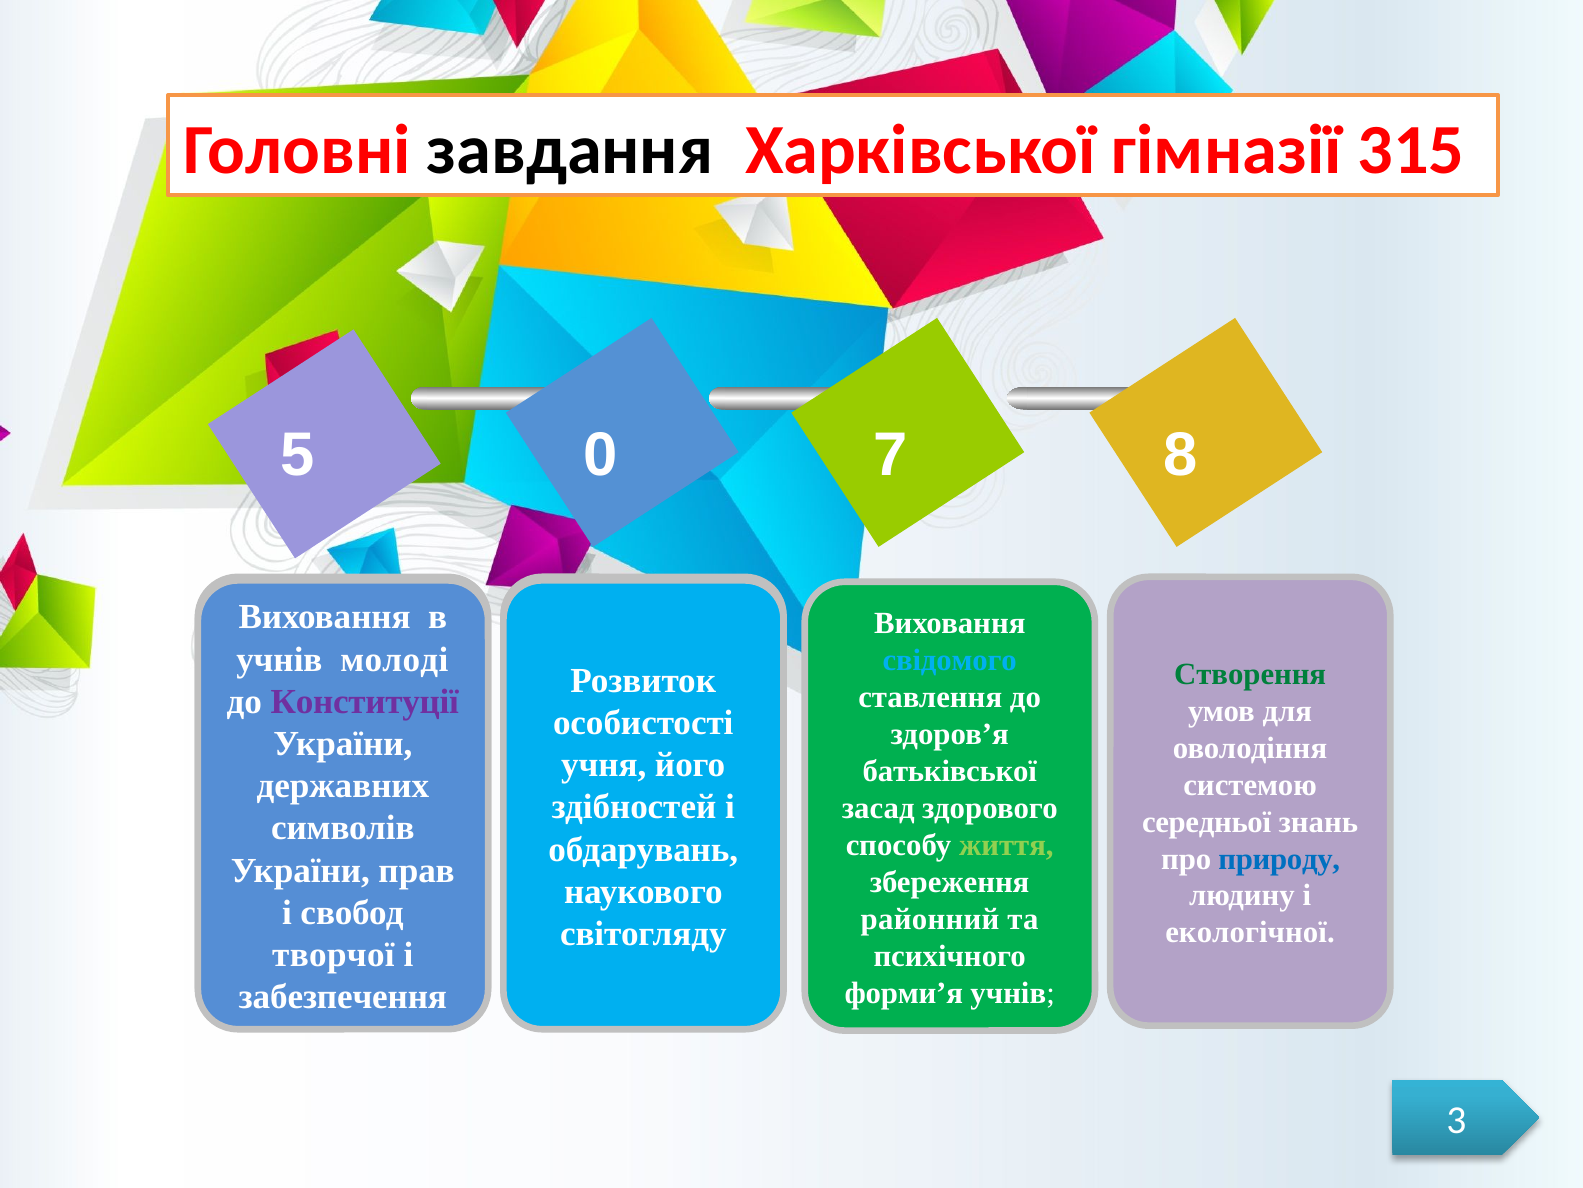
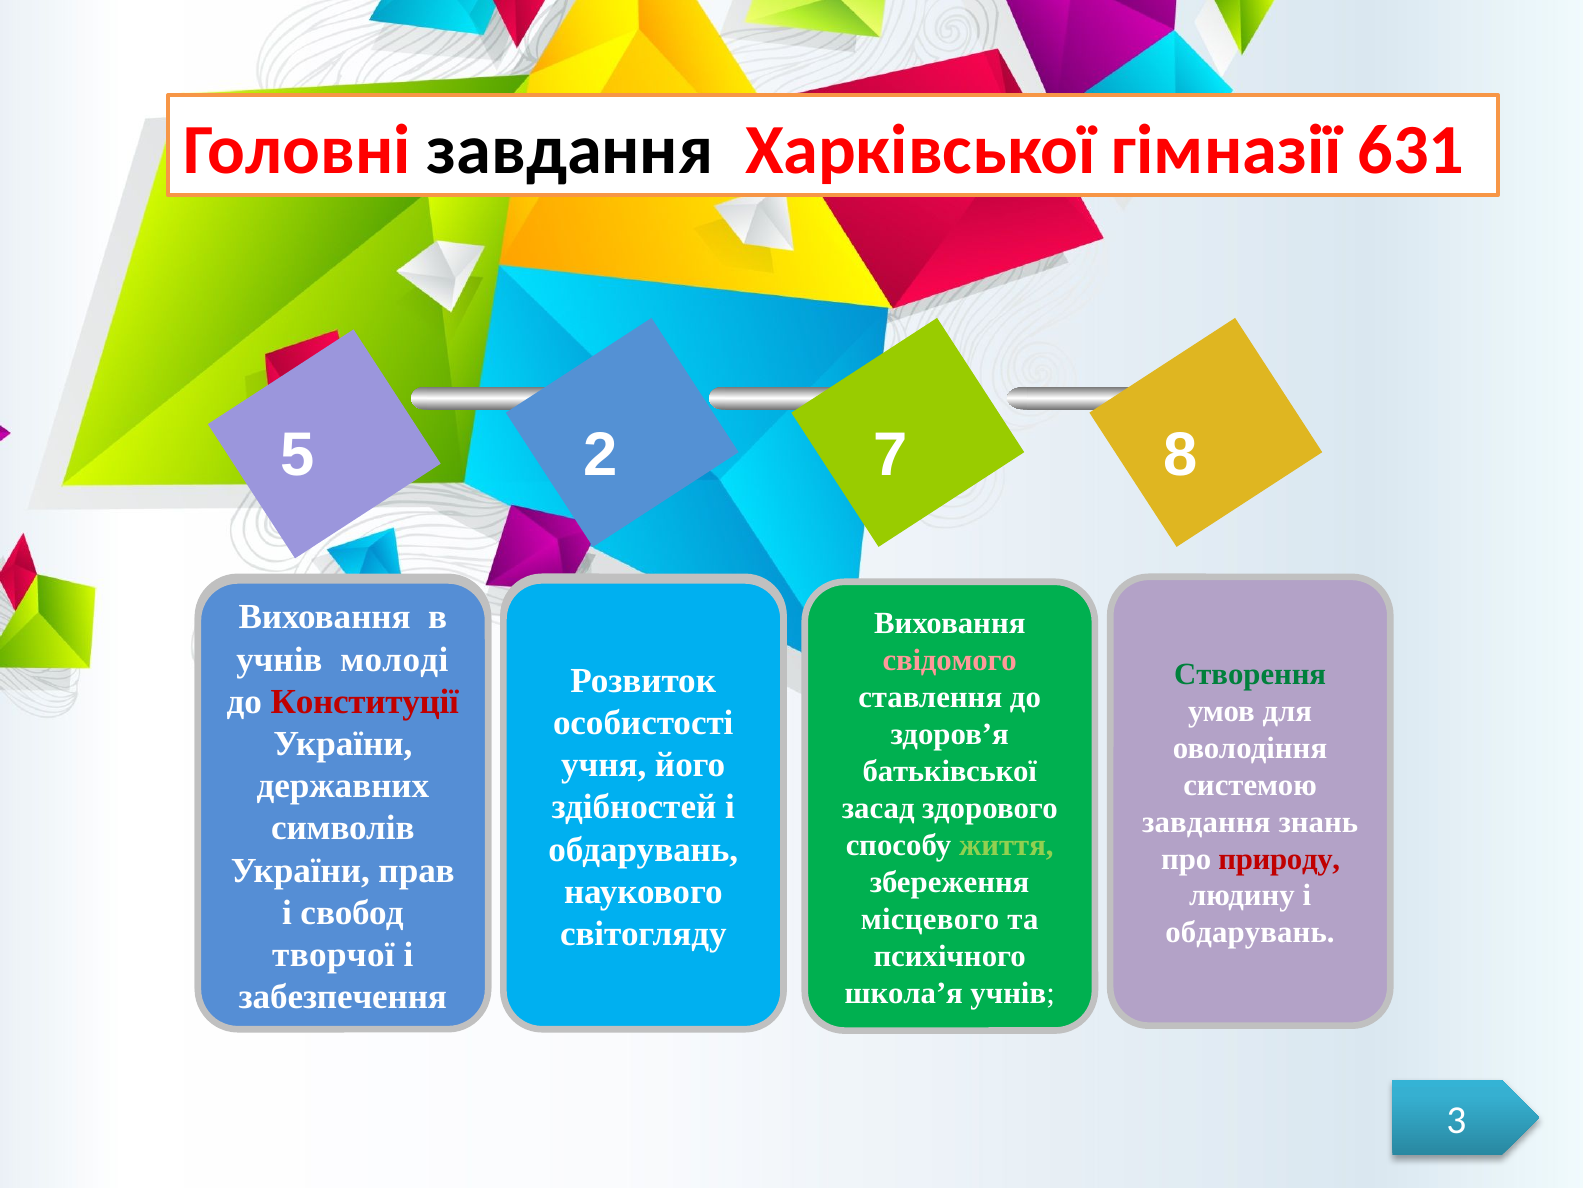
315: 315 -> 631 (1411, 150)
0: 0 -> 2 (601, 455)
свідомого colour: light blue -> pink (950, 660)
Конституції colour: purple -> red (365, 701)
середньої: середньої -> завдання (1206, 821)
природу colour: blue -> red (1279, 858)
районний: районний -> місцевого (930, 919)
екологічної: екологічної -> обдарувань (1250, 932)
форми’я: форми’я -> школа’я (904, 993)
